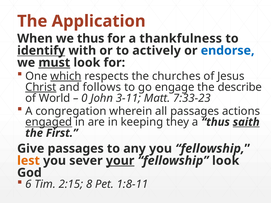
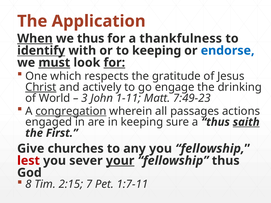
When underline: none -> present (35, 39)
to actively: actively -> keeping (157, 51)
for underline: none -> present (114, 63)
which underline: present -> none (66, 76)
churches: churches -> gratitude (176, 76)
follows: follows -> actively (102, 87)
describe: describe -> drinking (240, 87)
0: 0 -> 3 (84, 98)
3-11: 3-11 -> 1-11 (128, 98)
7:33-23: 7:33-23 -> 7:49-23 (192, 98)
congregation underline: none -> present (71, 111)
engaged underline: present -> none (49, 122)
they: they -> sure (178, 122)
Give passages: passages -> churches (76, 149)
lest colour: orange -> red (29, 161)
fellowship look: look -> thus (226, 161)
6: 6 -> 8 (28, 184)
8: 8 -> 7 (89, 184)
1:8-11: 1:8-11 -> 1:7-11 (132, 184)
